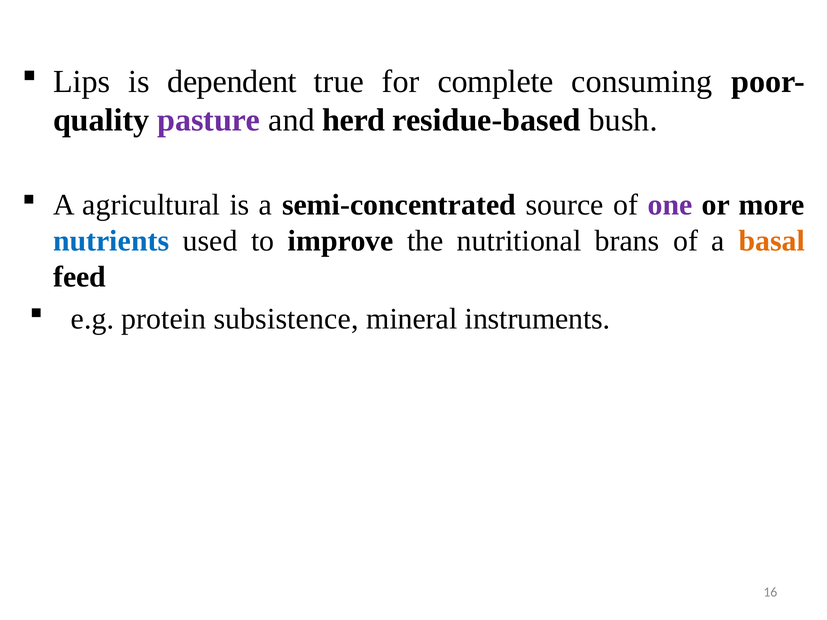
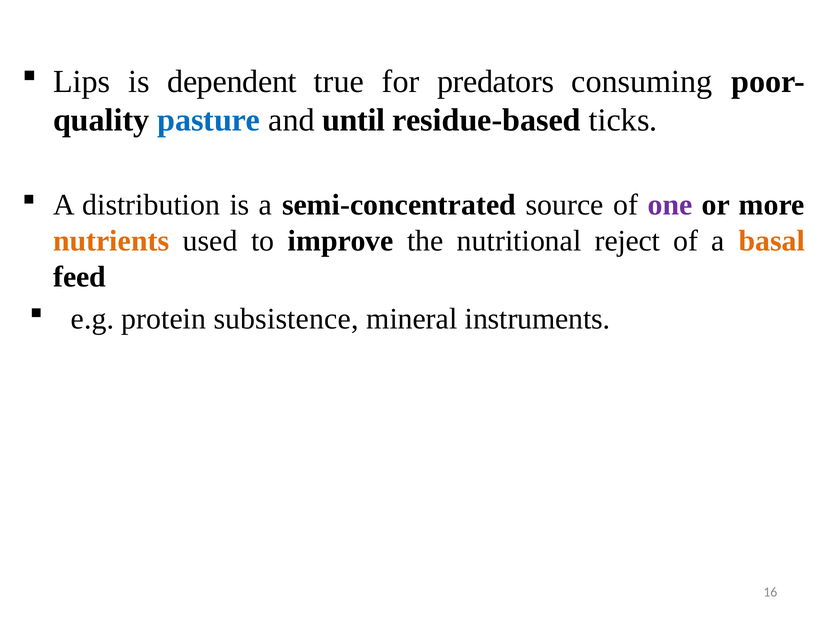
complete: complete -> predators (496, 82)
pasture colour: purple -> blue (209, 120)
herd: herd -> until (354, 120)
bush: bush -> ticks (623, 120)
agricultural: agricultural -> distribution (151, 205)
nutrients colour: blue -> orange (111, 241)
brans: brans -> reject (627, 241)
